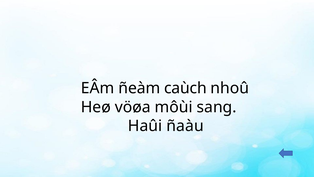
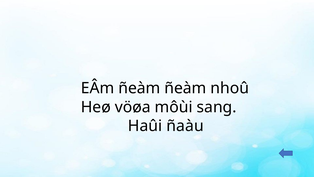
ñeàm caùch: caùch -> ñeàm (185, 88)
